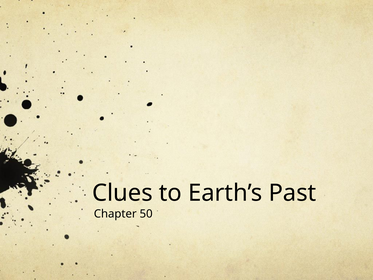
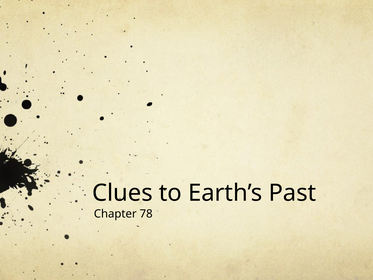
50: 50 -> 78 (146, 214)
